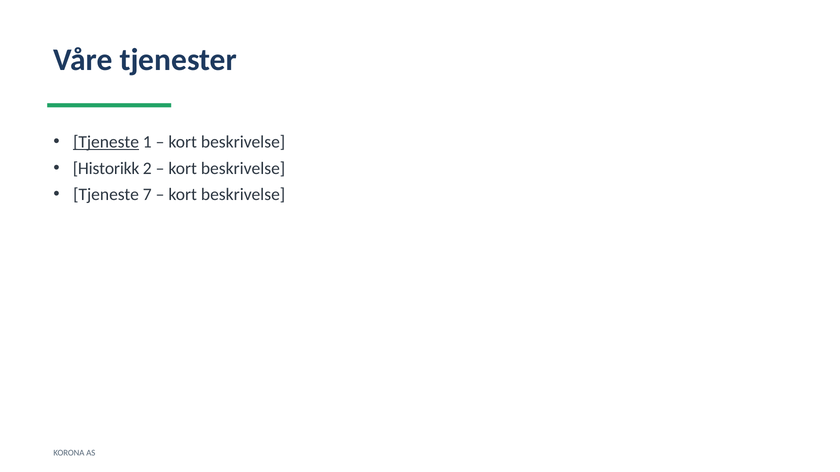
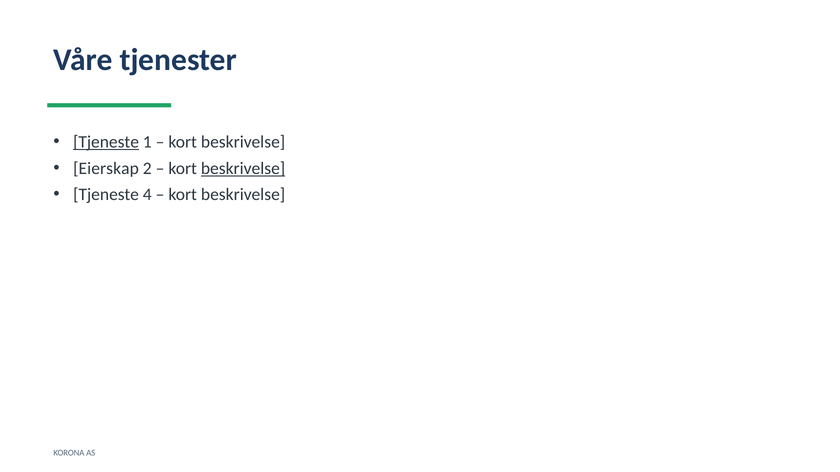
Historikk: Historikk -> Eierskap (106, 169)
beskrivelse underline: none -> present (243, 169)
7: 7 -> 4 (147, 195)
